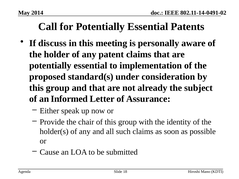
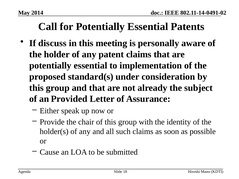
Informed: Informed -> Provided (69, 99)
